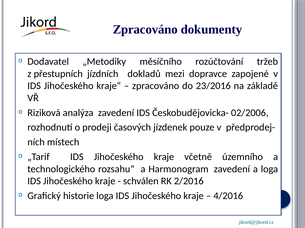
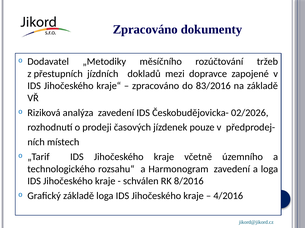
23/2016: 23/2016 -> 83/2016 (213, 86)
02/2006: 02/2006 -> 02/2026 (250, 113)
2/2016: 2/2016 -> 8/2016 (189, 182)
Grafický historie: historie -> základě (79, 196)
